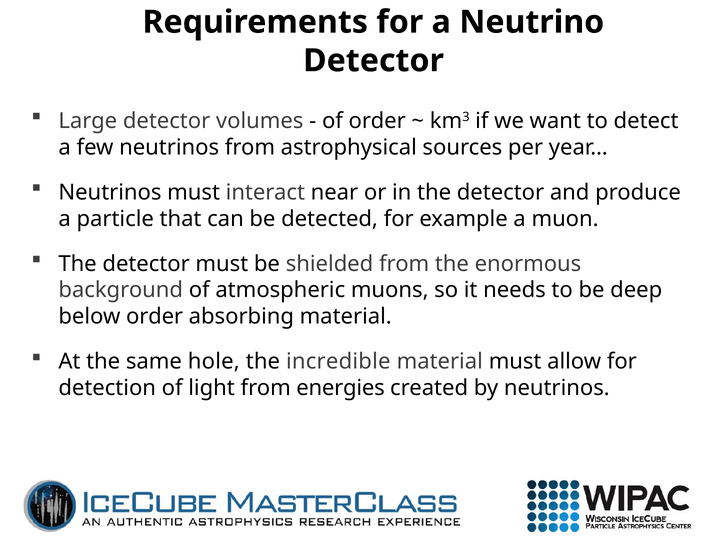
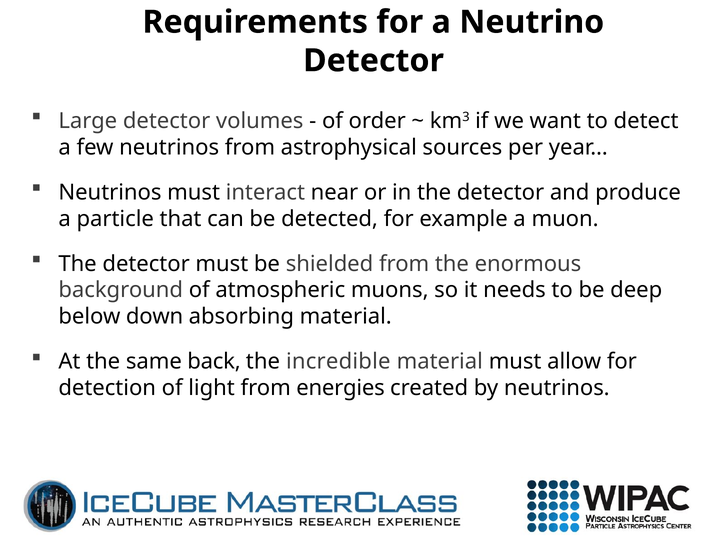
below order: order -> down (155, 317)
hole: hole -> back (214, 362)
